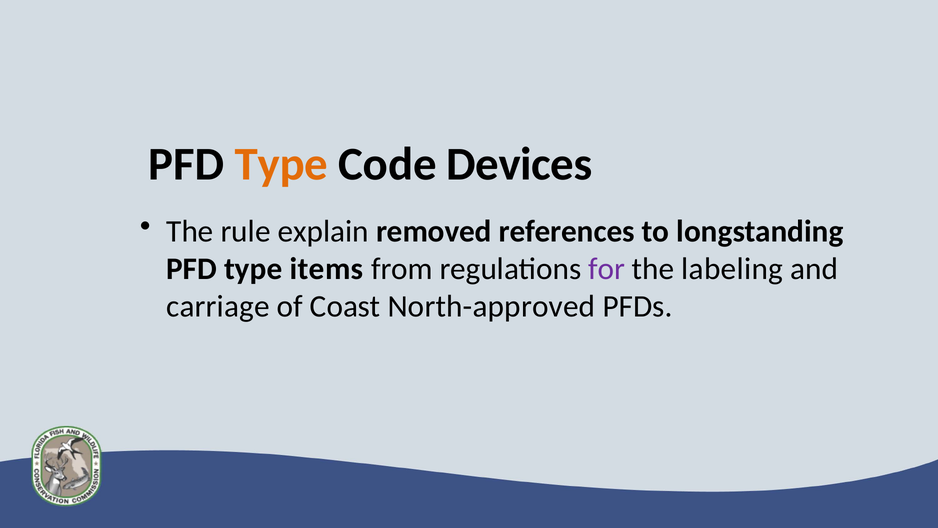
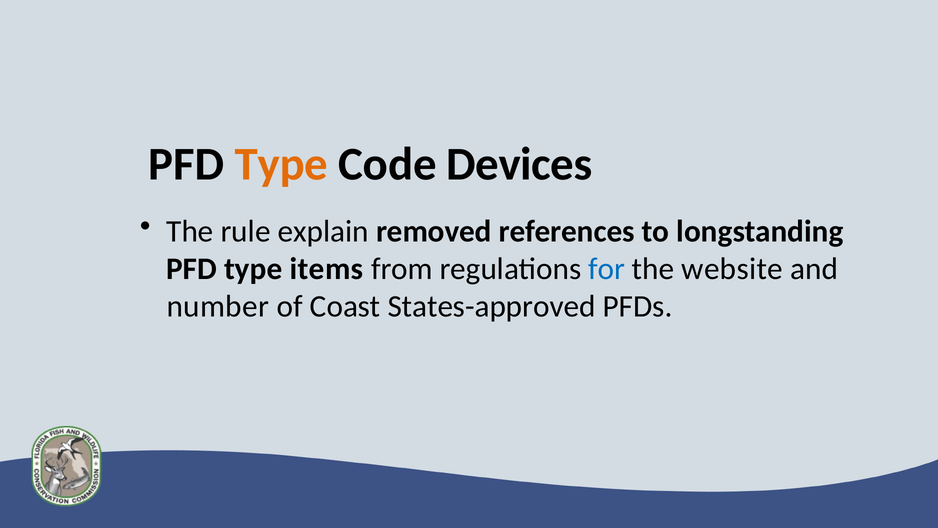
for colour: purple -> blue (607, 269)
labeling: labeling -> website (732, 269)
carriage: carriage -> number (218, 306)
North-approved: North-approved -> States-approved (492, 306)
